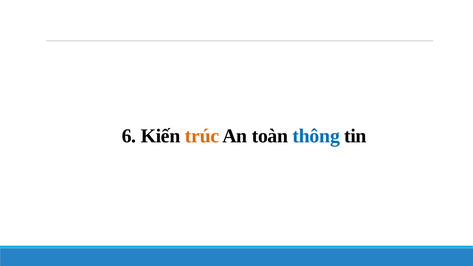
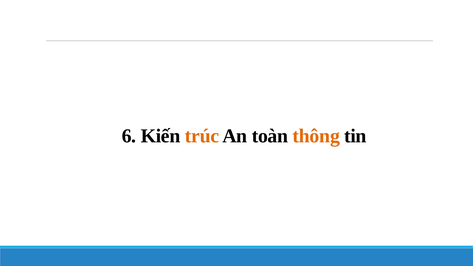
thông colour: blue -> orange (316, 136)
